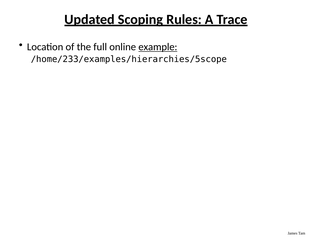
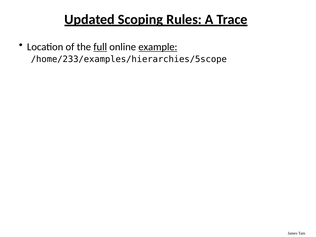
full underline: none -> present (100, 47)
